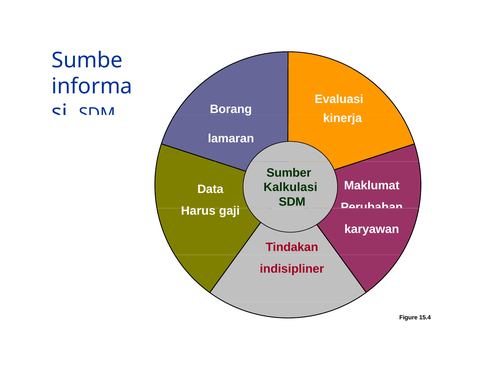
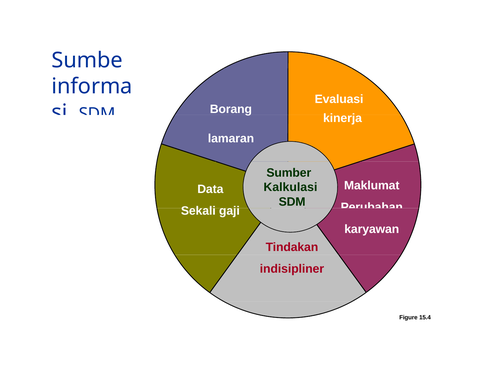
Harus: Harus -> Sekali (198, 211)
